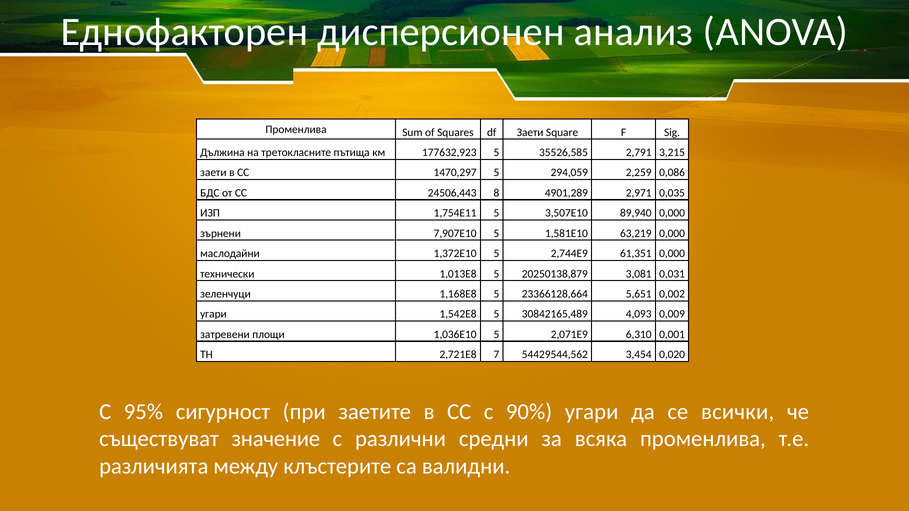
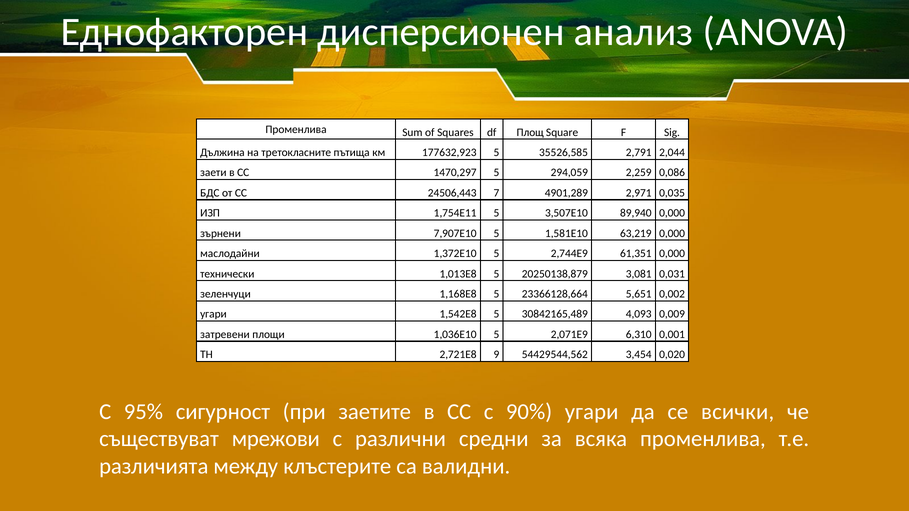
df Заети: Заети -> Площ (530, 132)
3,215: 3,215 -> 2,044 (672, 153)
8: 8 -> 7 (496, 193)
7: 7 -> 9 (496, 355)
значение: значение -> мрежови (276, 439)
